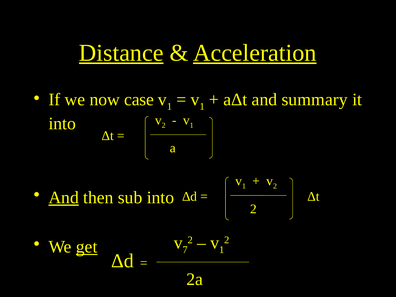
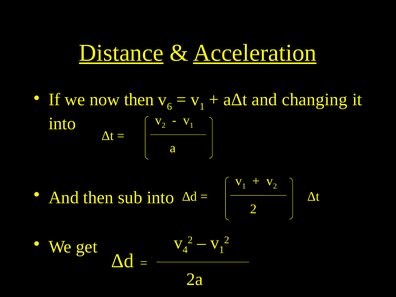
now case: case -> then (139, 100)
1: 1 -> 6 (169, 106)
summary: summary -> changing (315, 100)
And underline: present -> none (64, 198)
7: 7 -> 4 (185, 250)
get underline: present -> none (87, 247)
